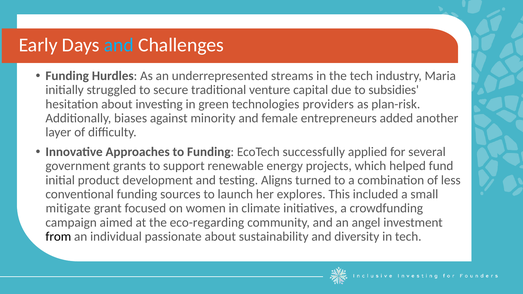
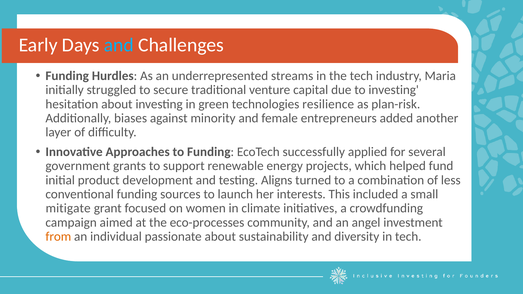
to subsidies: subsidies -> investing (394, 90)
providers: providers -> resilience (328, 104)
explores: explores -> interests (301, 194)
eco-regarding: eco-regarding -> eco-processes (207, 223)
from colour: black -> orange (58, 237)
